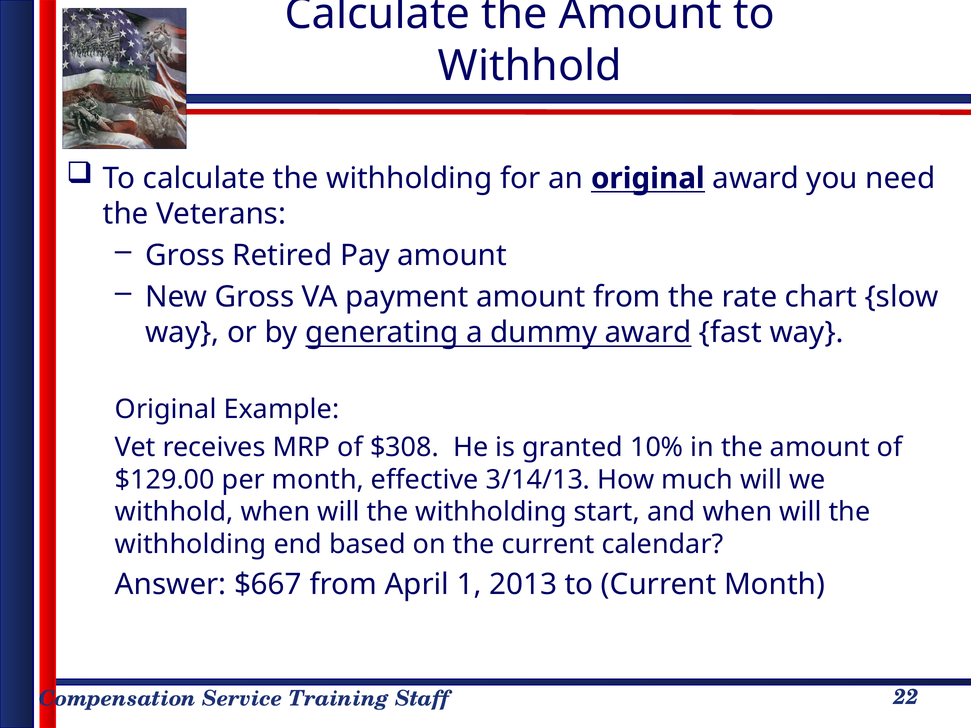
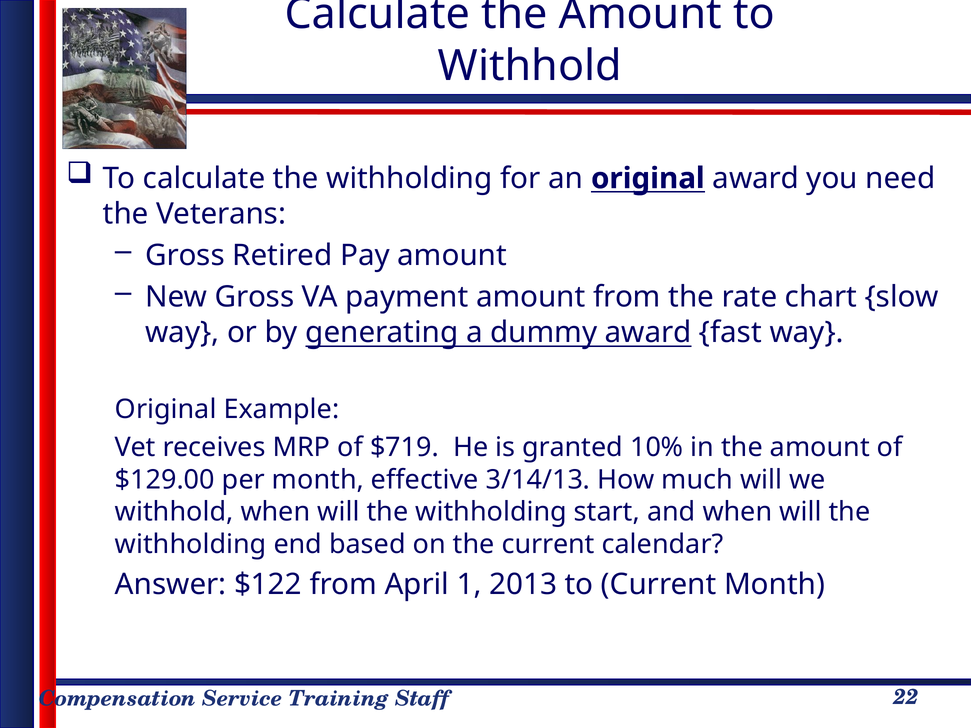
$308: $308 -> $719 (405, 447)
$667: $667 -> $122 (268, 585)
